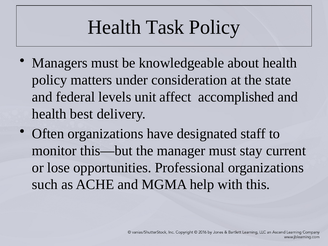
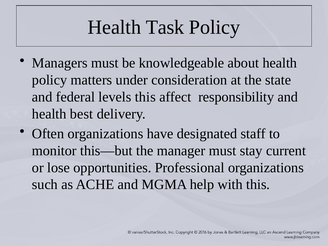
levels unit: unit -> this (145, 97)
accomplished: accomplished -> responsibility (236, 97)
